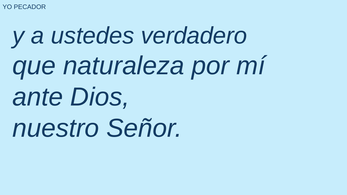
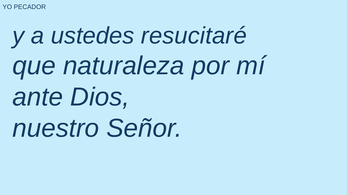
verdadero: verdadero -> resucitaré (194, 36)
